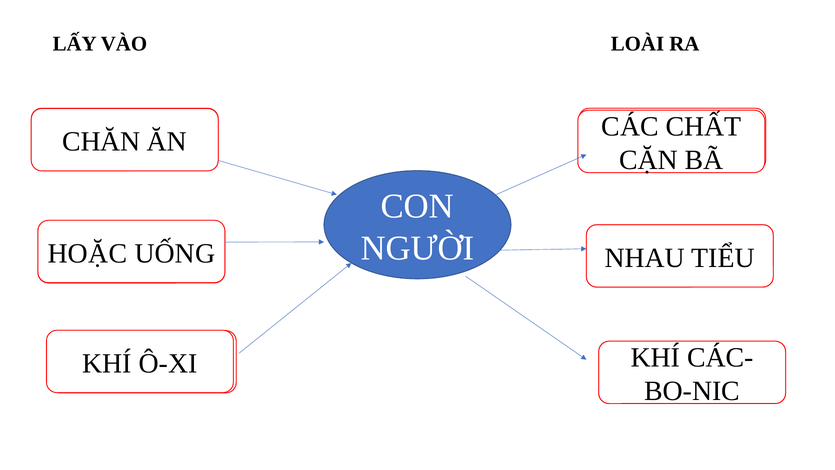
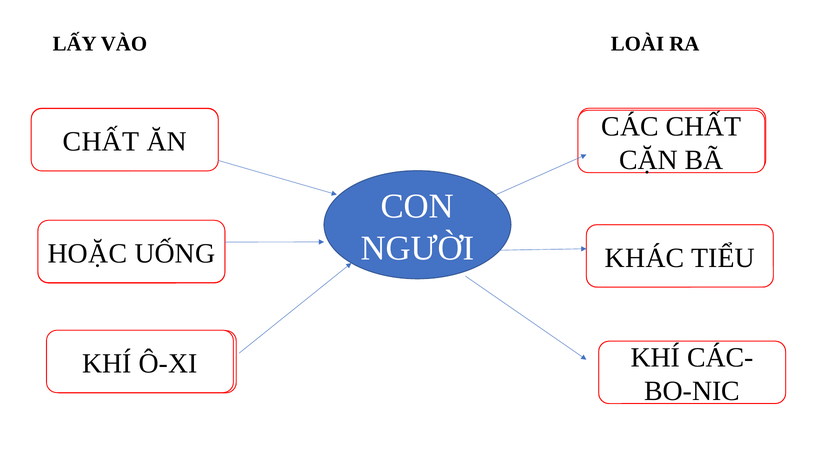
CHĂN: CHĂN -> CHẤT (101, 142)
NHAU: NHAU -> KHÁC (645, 258)
